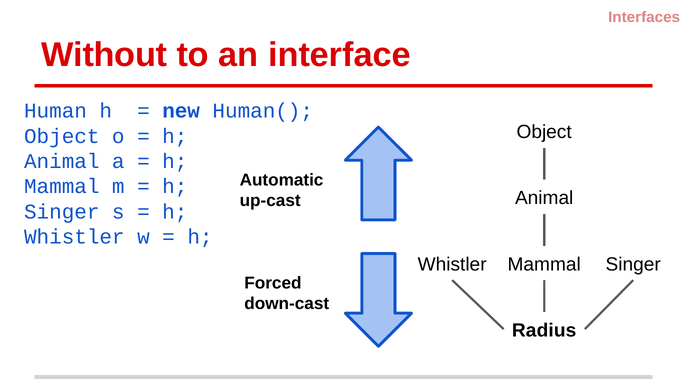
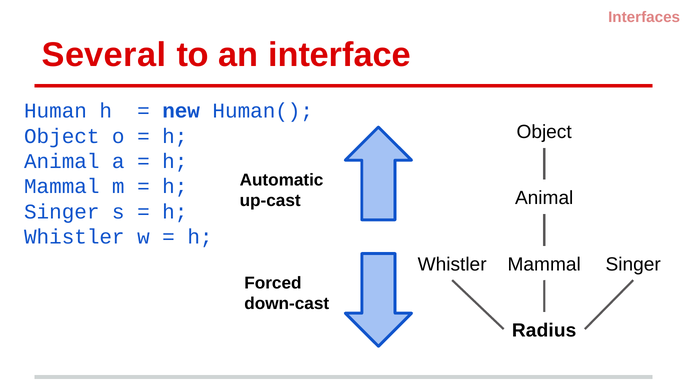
Without: Without -> Several (104, 55)
